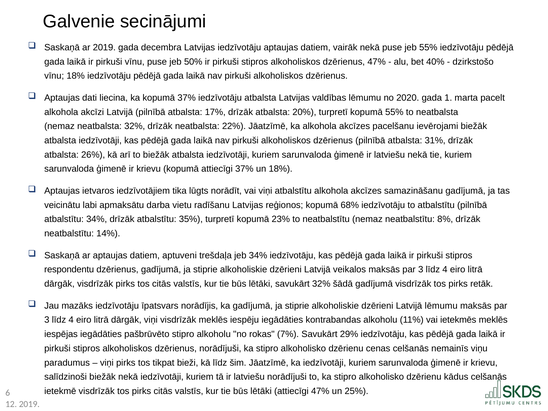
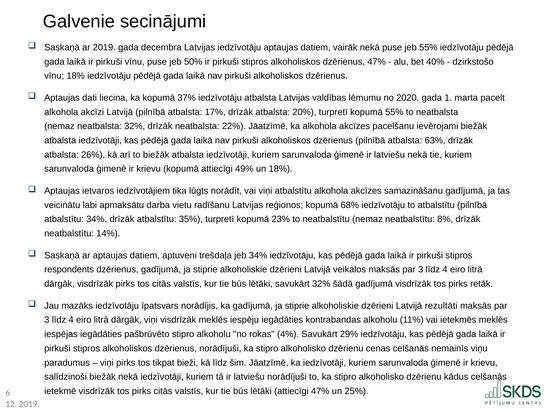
31%: 31% -> 63% (435, 140)
attiecīgi 37%: 37% -> 49% (244, 169)
respondentu: respondentu -> respondents (69, 270)
Latvijā lēmumu: lēmumu -> rezultāti (441, 306)
7%: 7% -> 4% (288, 334)
